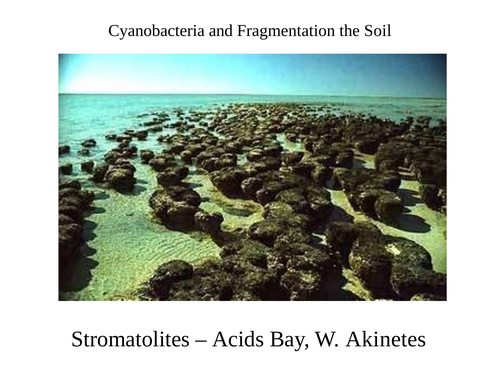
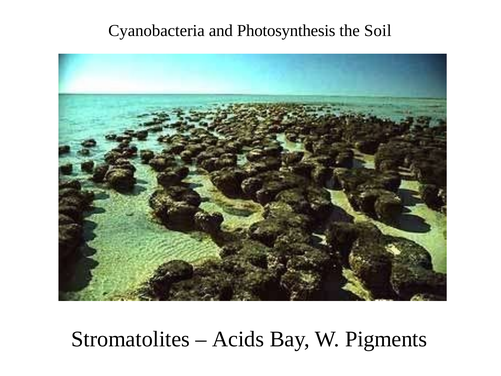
Fragmentation: Fragmentation -> Photosynthesis (286, 30)
Akinetes: Akinetes -> Pigments (386, 339)
